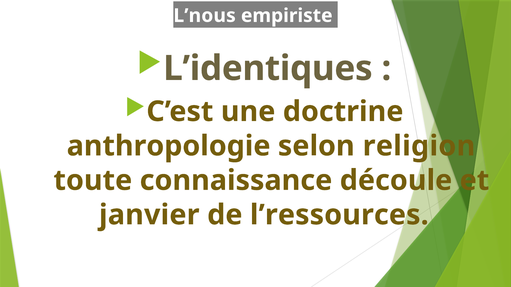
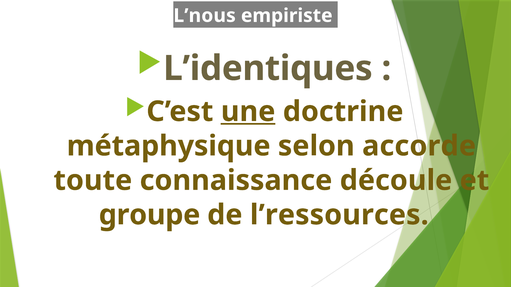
une underline: none -> present (248, 112)
anthropologie: anthropologie -> métaphysique (169, 146)
religion: religion -> accorde (419, 146)
janvier: janvier -> groupe (150, 215)
